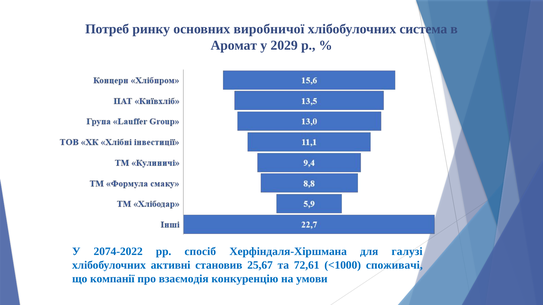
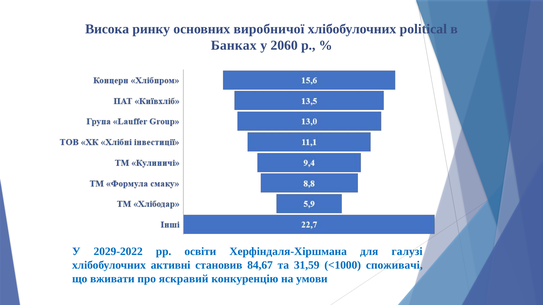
Потреб: Потреб -> Висока (107, 29)
система: система -> political (423, 29)
Аромат: Аромат -> Банках (234, 45)
2029: 2029 -> 2060 (284, 45)
2074-2022: 2074-2022 -> 2029-2022 (118, 252)
спосіб: спосіб -> освіти (200, 252)
25,67: 25,67 -> 84,67 (260, 265)
72,61: 72,61 -> 31,59 (307, 265)
компанії: компанії -> вживати (112, 279)
взаємодія: взаємодія -> яскравий (184, 279)
